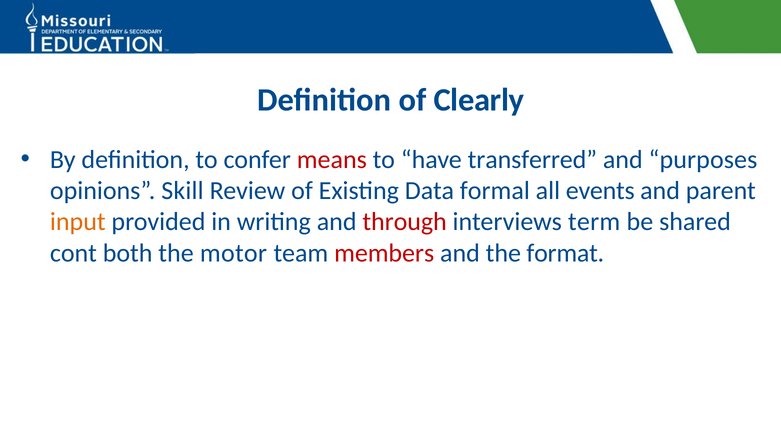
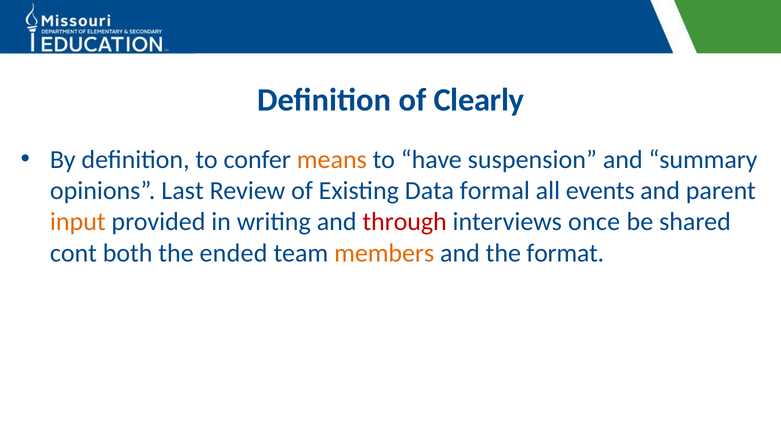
means colour: red -> orange (332, 160)
transferred: transferred -> suspension (532, 160)
purposes: purposes -> summary (703, 160)
Skill: Skill -> Last (183, 191)
term: term -> once (594, 222)
motor: motor -> ended (234, 253)
members colour: red -> orange (384, 253)
